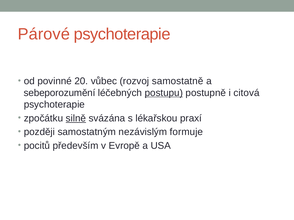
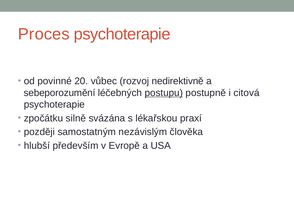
Párové: Párové -> Proces (44, 34)
samostatně: samostatně -> nedirektivně (178, 81)
silně underline: present -> none (76, 118)
formuje: formuje -> člověka (186, 132)
pocitů: pocitů -> hlubší (37, 146)
